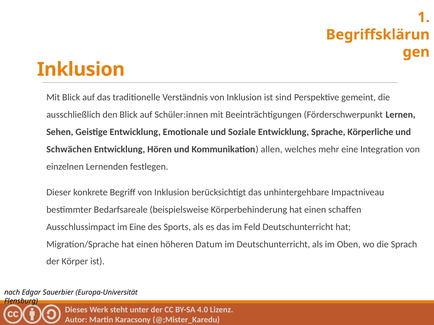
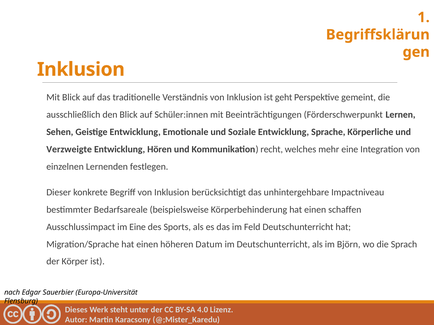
sind: sind -> geht (284, 97)
Schwächen: Schwächen -> Verzweigte (69, 149)
allen: allen -> recht (272, 149)
Oben: Oben -> Björn (349, 245)
